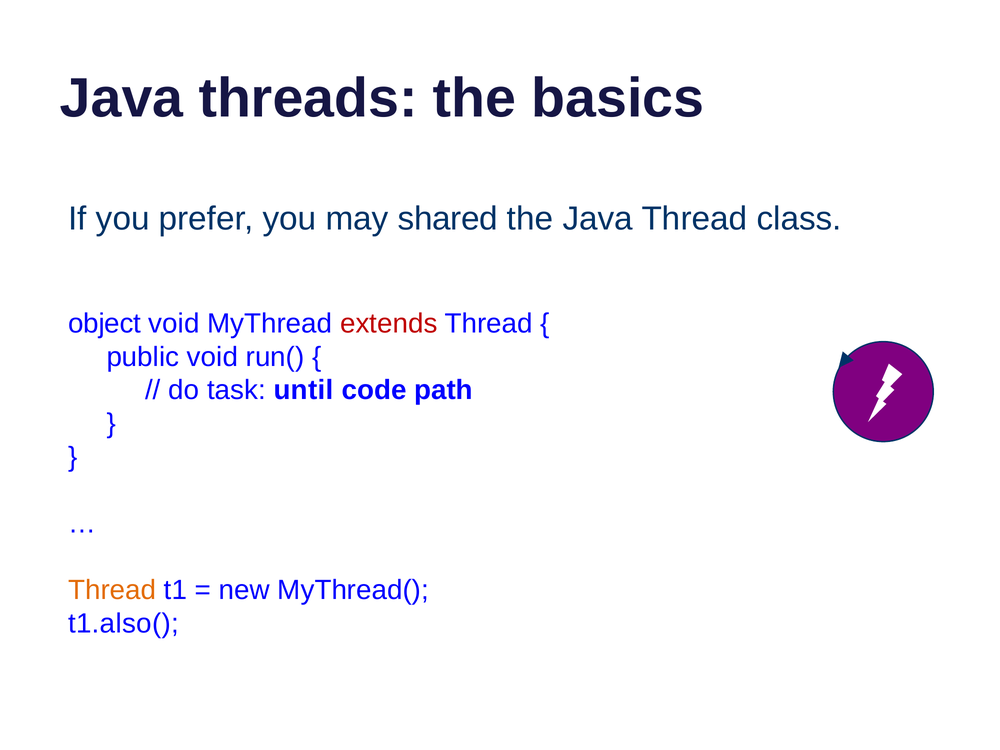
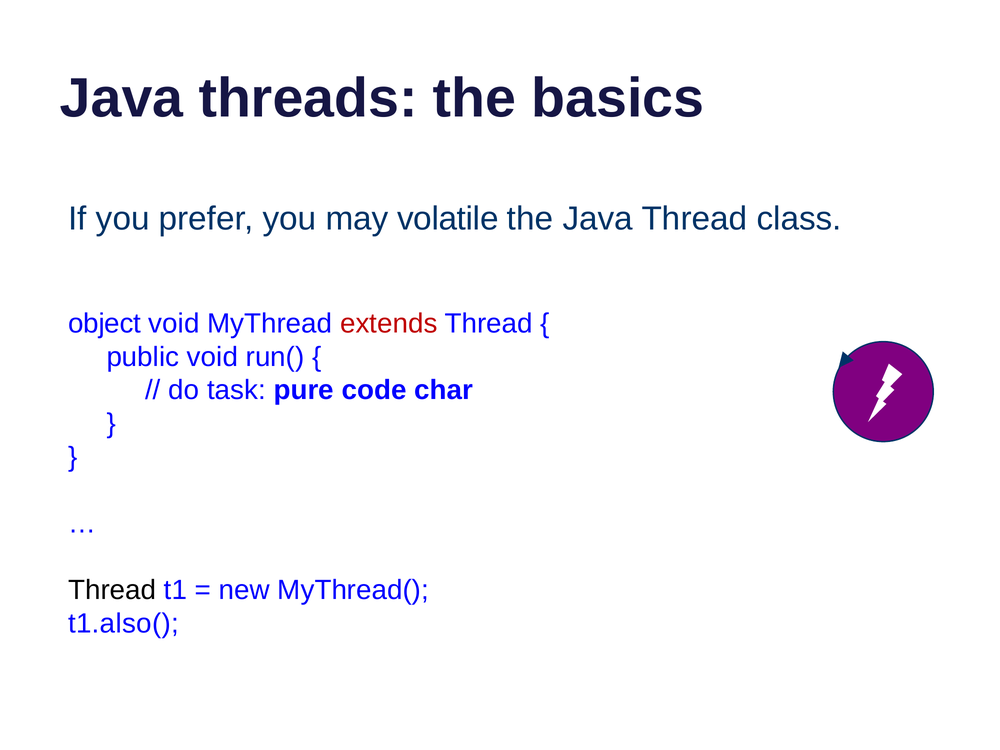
shared: shared -> volatile (448, 219)
until: until -> pure (304, 390)
path: path -> char (444, 390)
Thread colour: orange -> black (112, 590)
